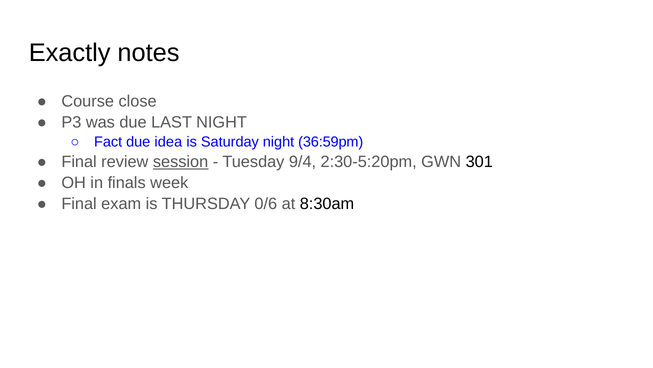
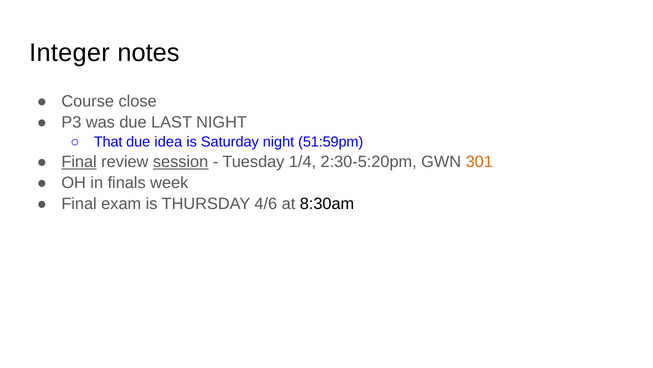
Exactly: Exactly -> Integer (70, 53)
Fact: Fact -> That (108, 142)
36:59pm: 36:59pm -> 51:59pm (331, 142)
Final underline: none -> present (79, 162)
9/4: 9/4 -> 1/4 (303, 162)
301 colour: black -> orange (479, 162)
0/6: 0/6 -> 4/6 (266, 204)
